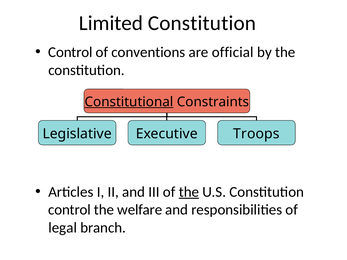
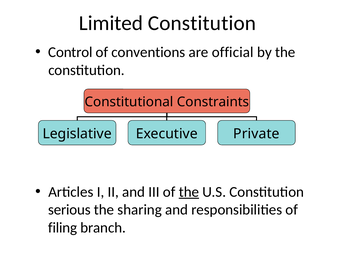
Constitutional underline: present -> none (129, 102)
Troops: Troops -> Private (256, 134)
control: control -> serious (69, 210)
welfare: welfare -> sharing (140, 210)
legal: legal -> filing (63, 228)
